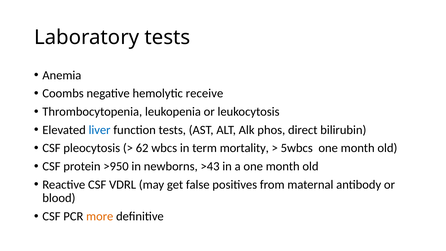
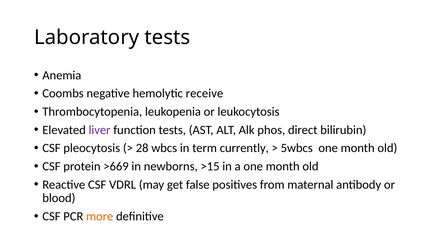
liver colour: blue -> purple (100, 130)
62: 62 -> 28 (142, 148)
mortality: mortality -> currently (244, 148)
>950: >950 -> >669 (116, 166)
>43: >43 -> >15 (210, 166)
